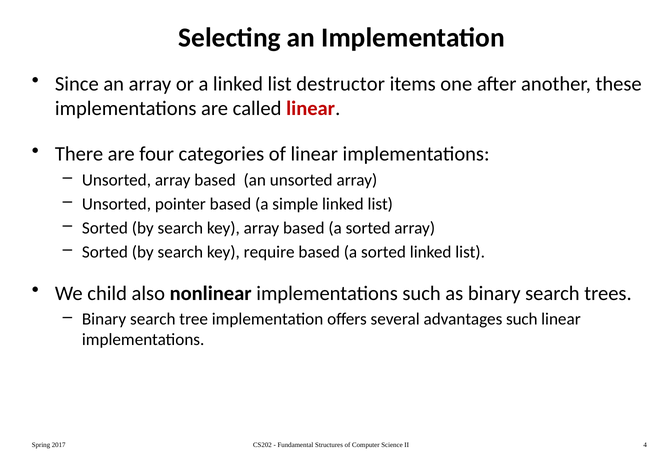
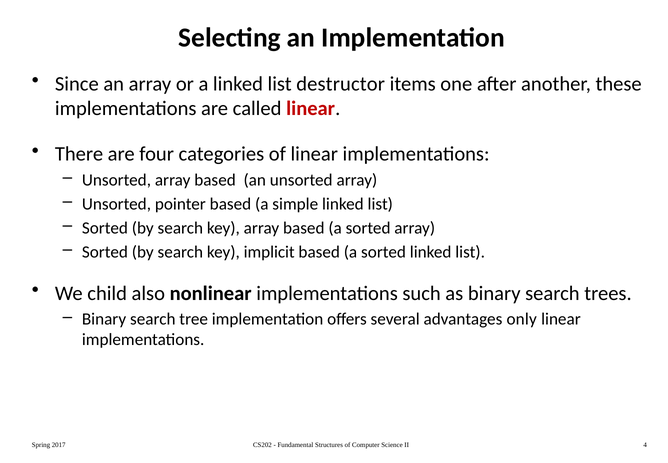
require: require -> implicit (269, 252)
advantages such: such -> only (522, 319)
